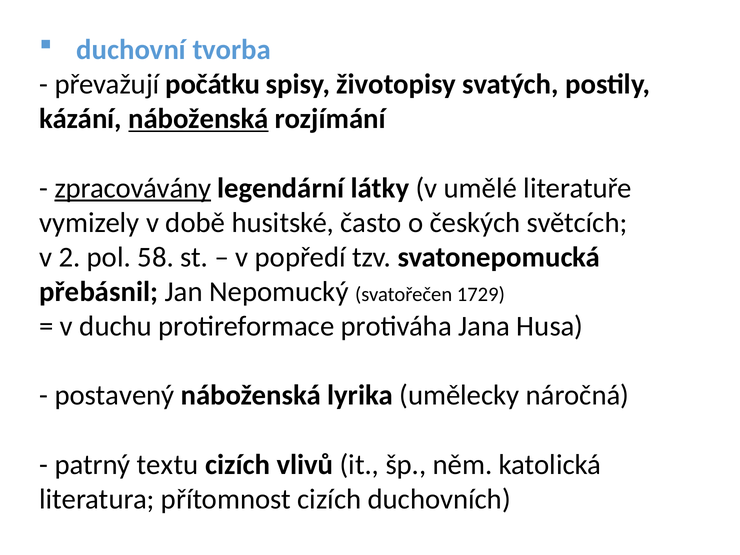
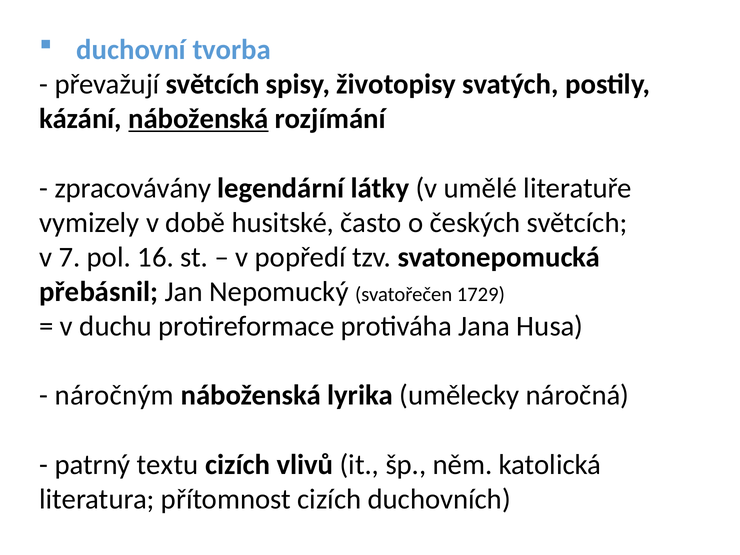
převažují počátku: počátku -> světcích (213, 84)
zpracovávány underline: present -> none (133, 188)
2: 2 -> 7 (70, 257)
58: 58 -> 16 (156, 257)
postavený: postavený -> náročným (114, 395)
